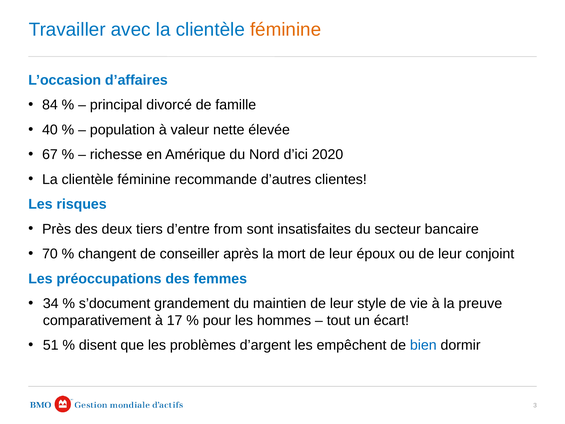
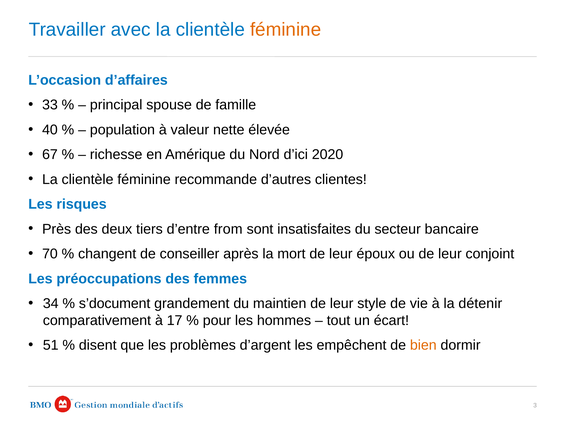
84: 84 -> 33 (50, 105)
divorcé: divorcé -> spouse (169, 105)
preuve: preuve -> détenir (480, 303)
bien colour: blue -> orange (423, 345)
